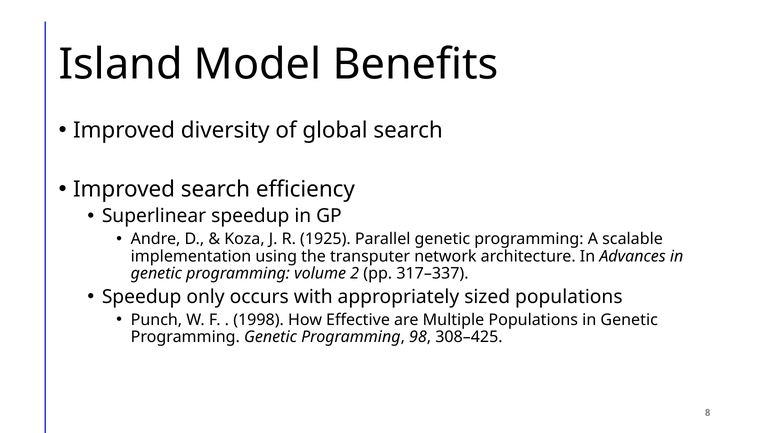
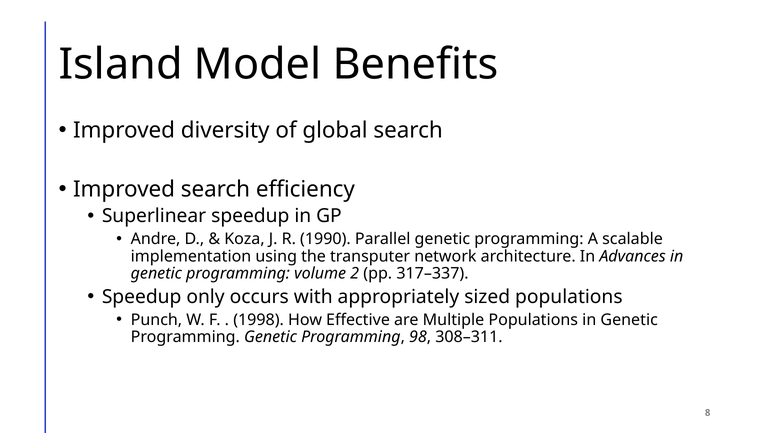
1925: 1925 -> 1990 (325, 239)
308–425: 308–425 -> 308–311 (469, 337)
